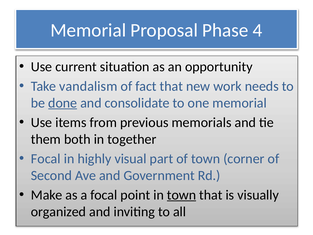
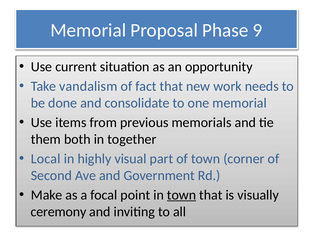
4: 4 -> 9 (257, 30)
done underline: present -> none (63, 103)
Focal: Focal -> Local (46, 159)
organized: organized -> ceremony (59, 211)
